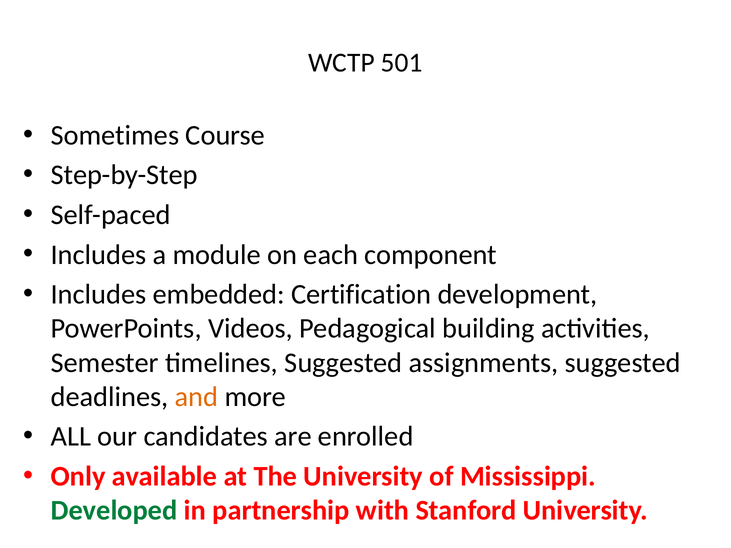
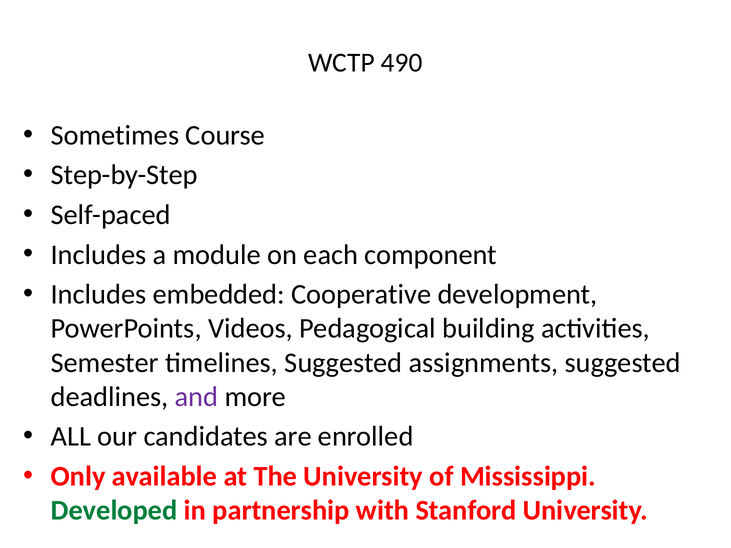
501: 501 -> 490 (402, 63)
Certification: Certification -> Cooperative (361, 295)
and colour: orange -> purple (197, 397)
